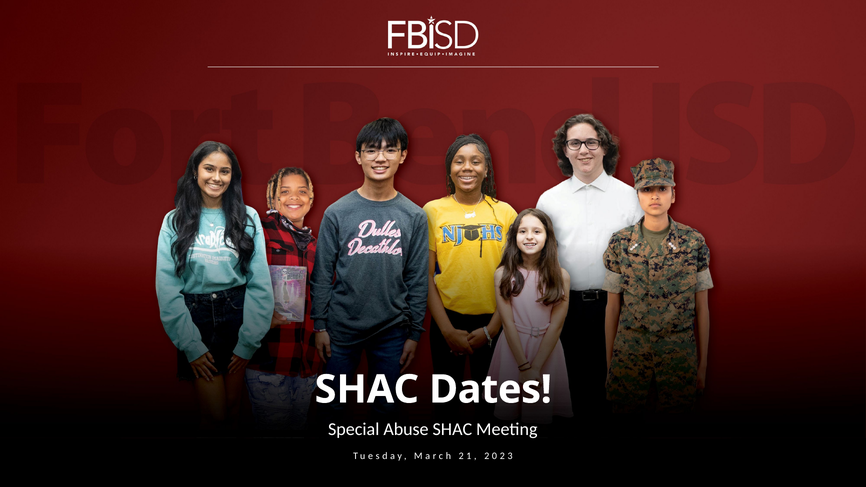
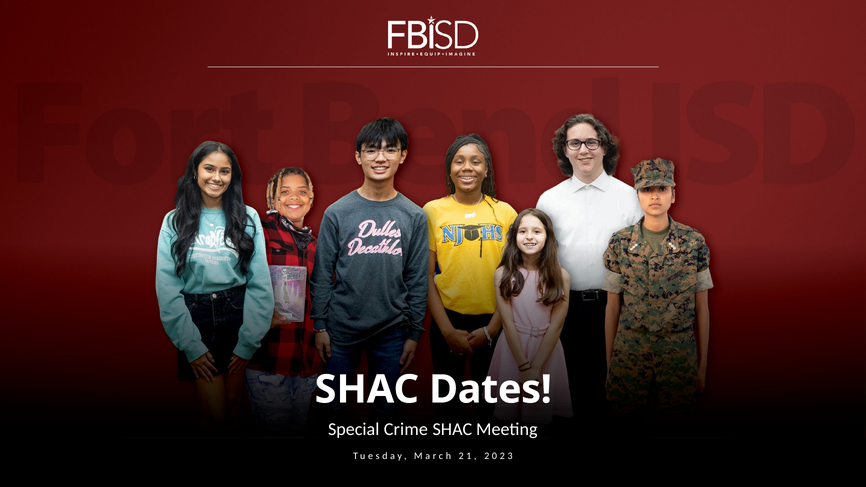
Abuse: Abuse -> Crime (406, 429)
